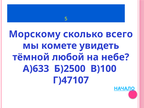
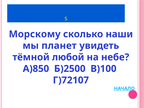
всего: всего -> наши (119, 34)
комете: комете -> планет (59, 46)
А)633: А)633 -> А)850 (36, 69)
Г)47107: Г)47107 -> Г)72107 (71, 80)
